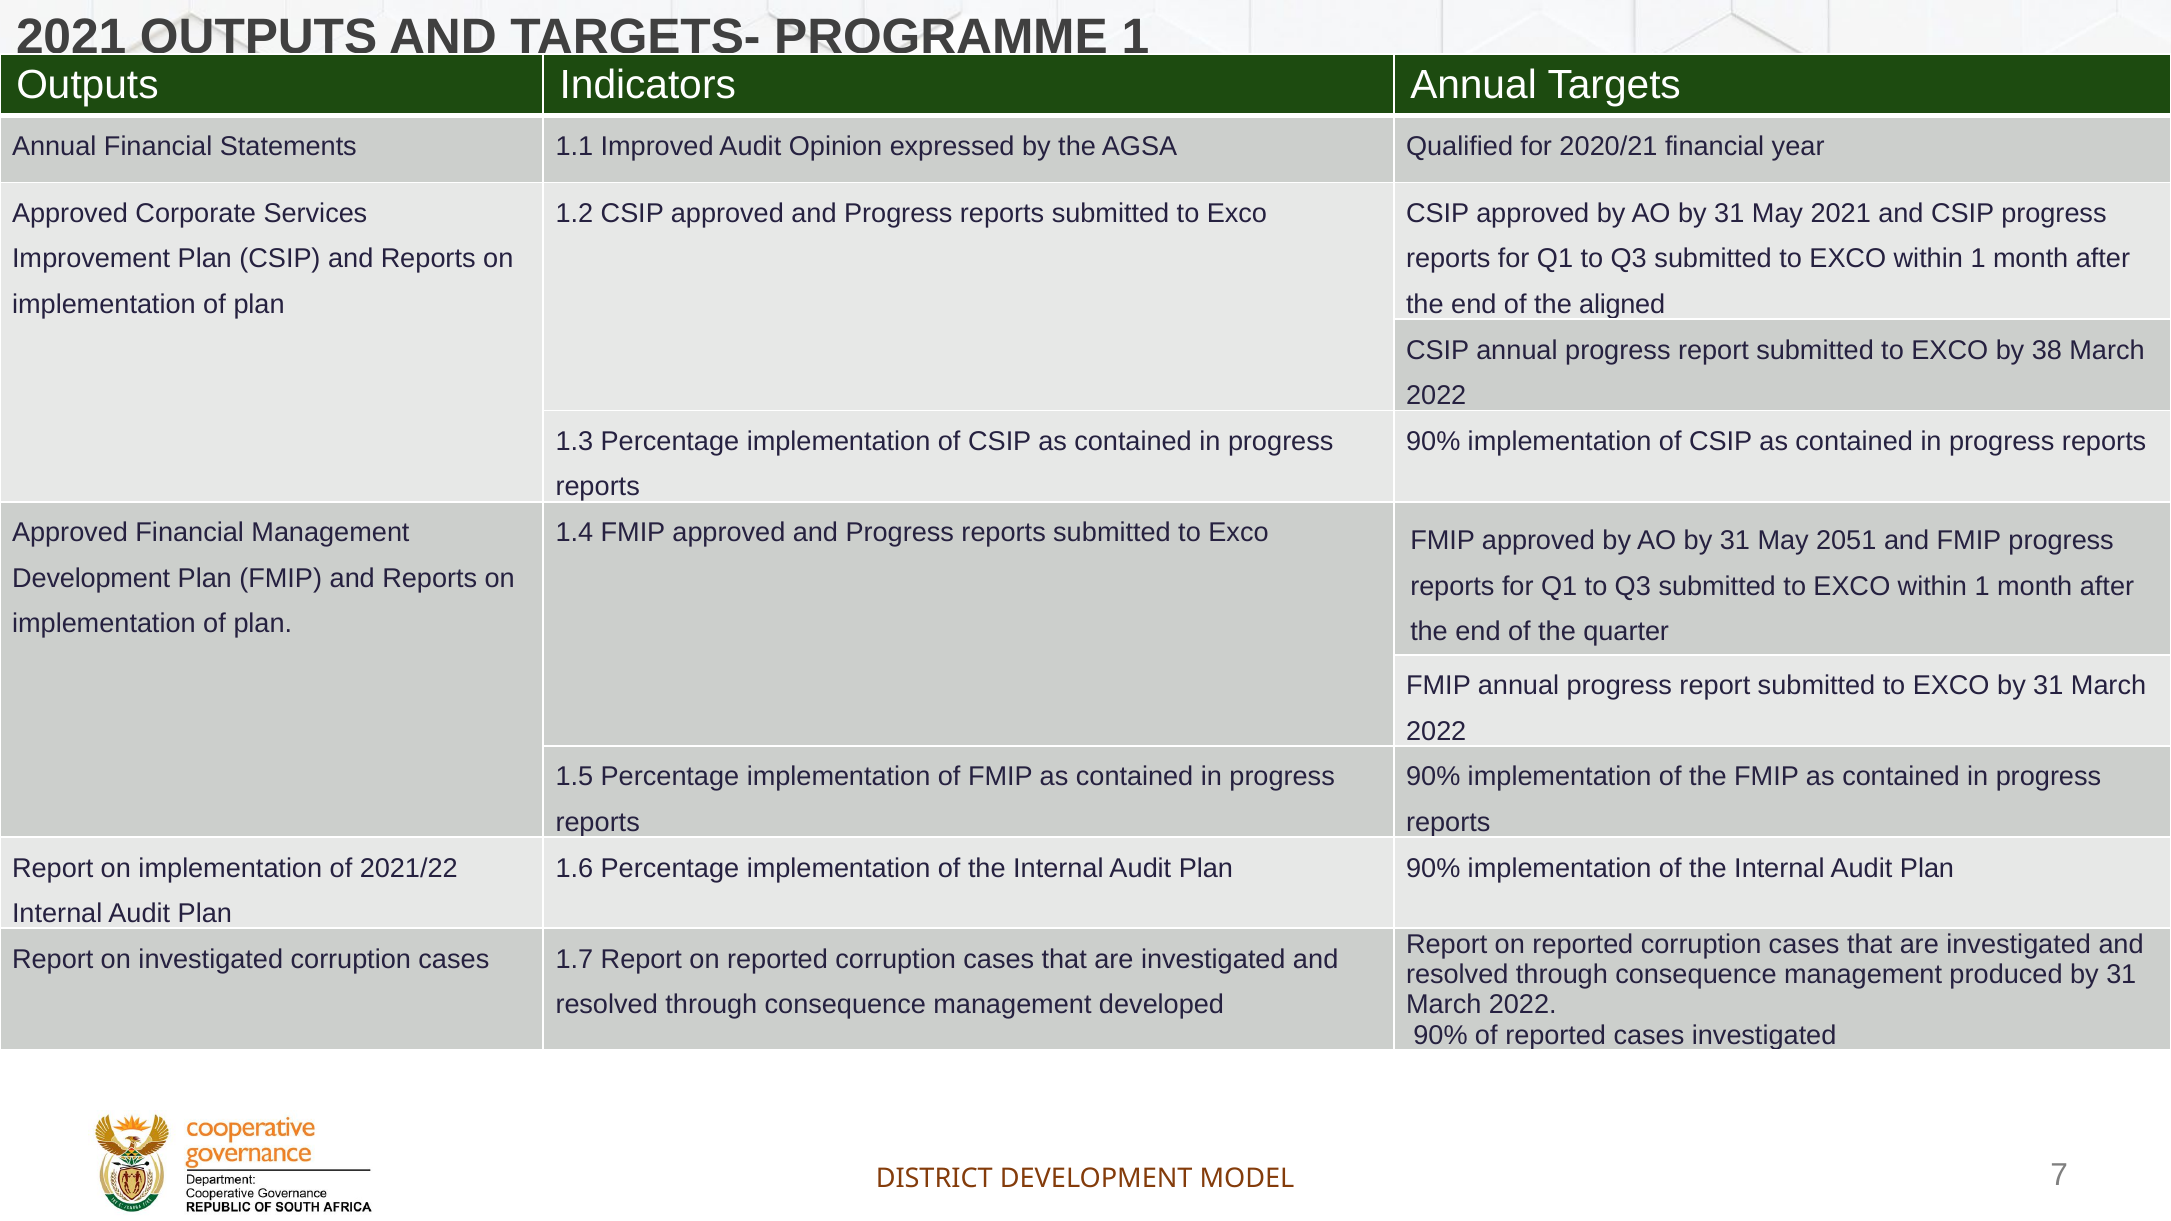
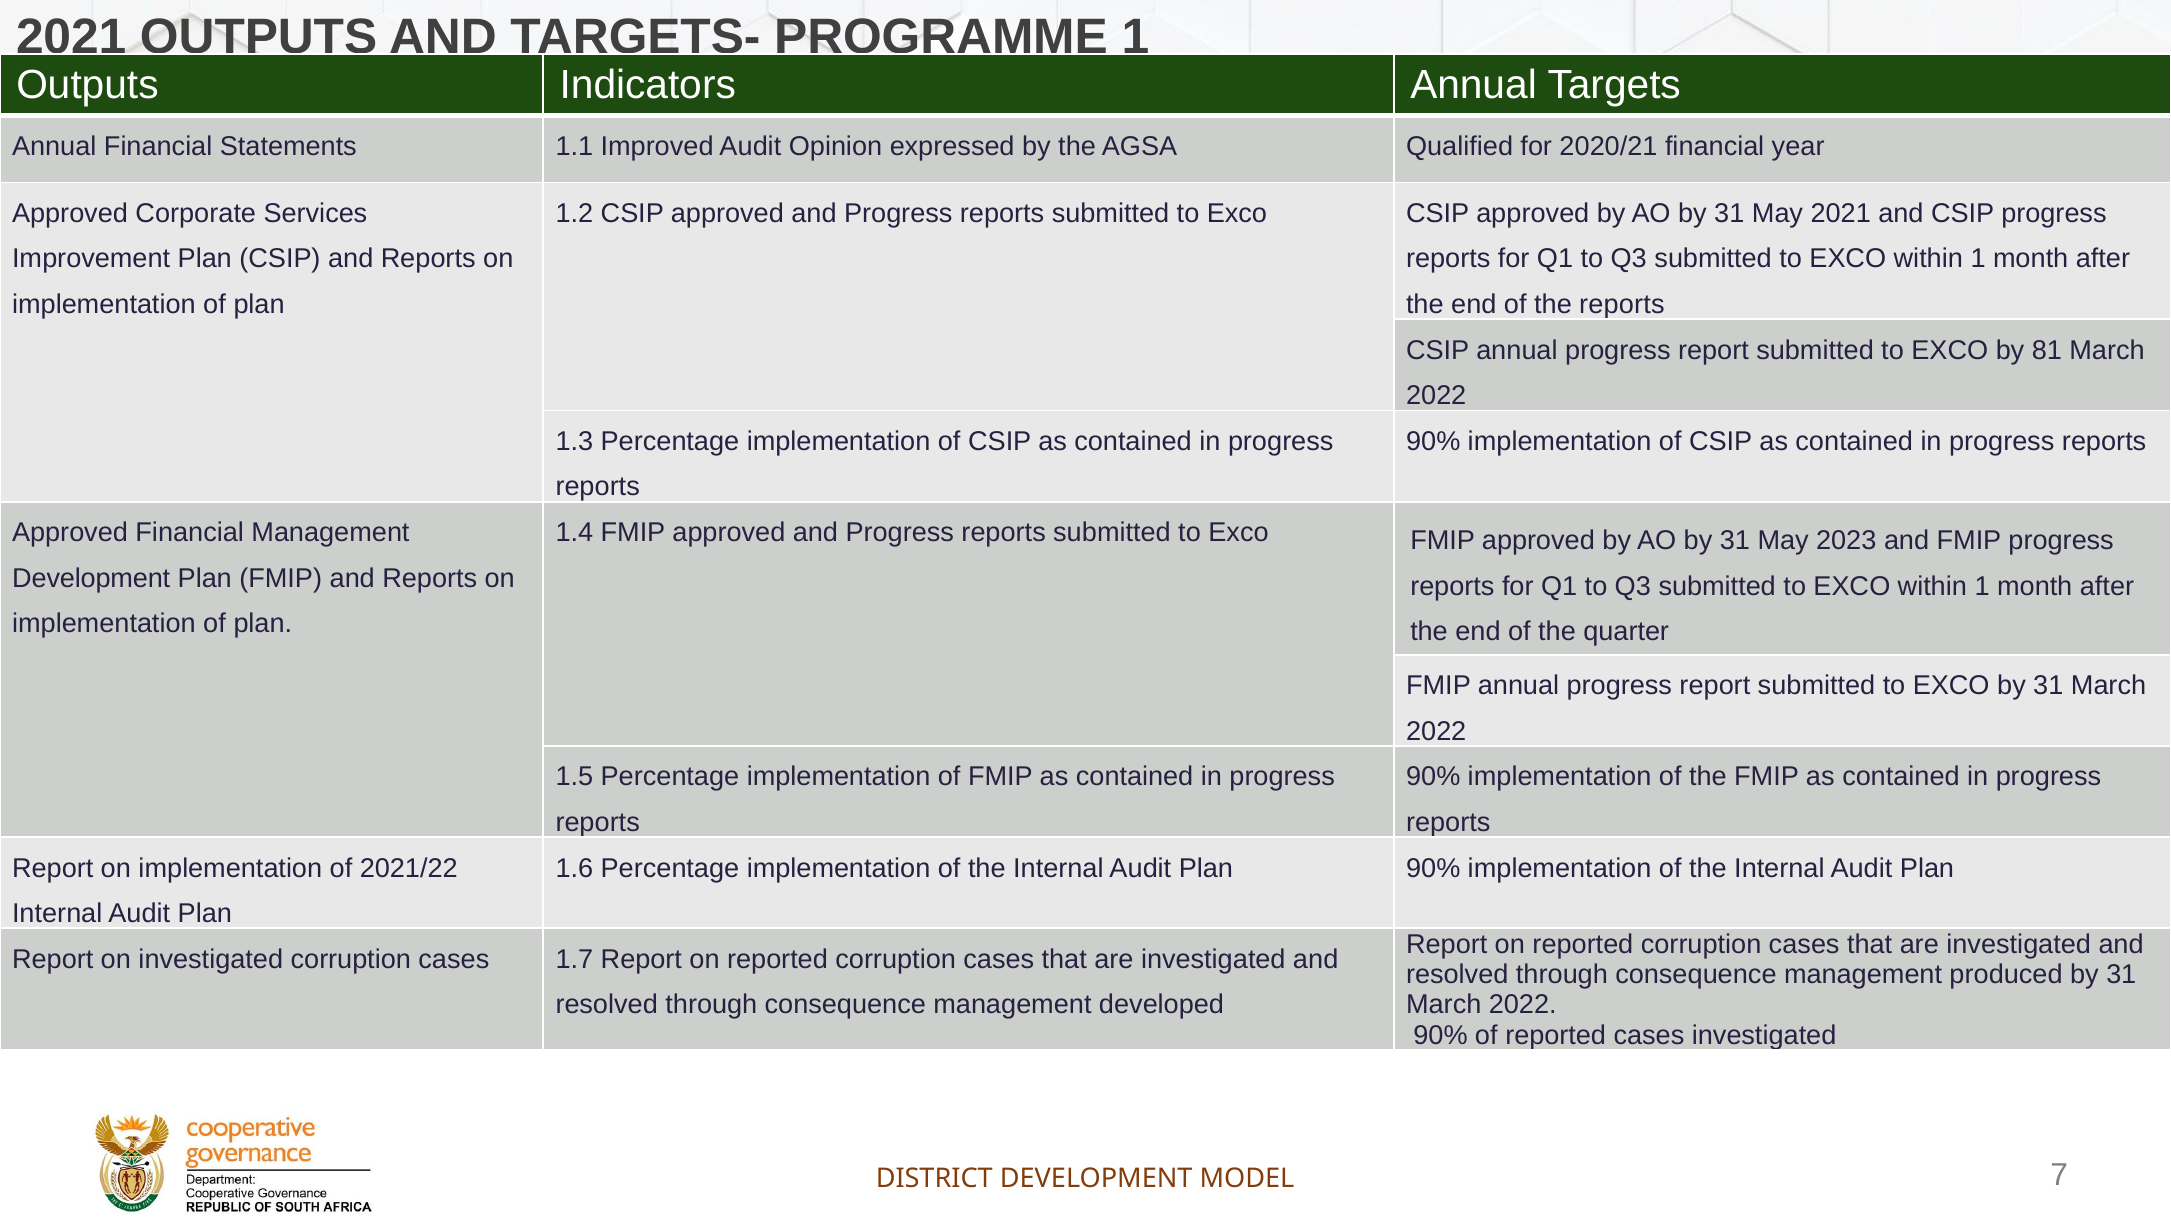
the aligned: aligned -> reports (1622, 305)
38: 38 -> 81 (2047, 350)
2051: 2051 -> 2023 (1846, 541)
